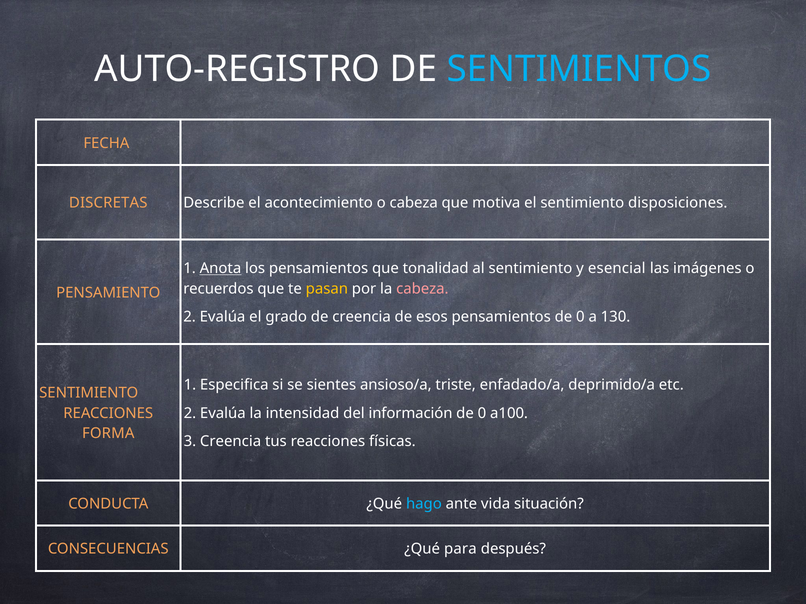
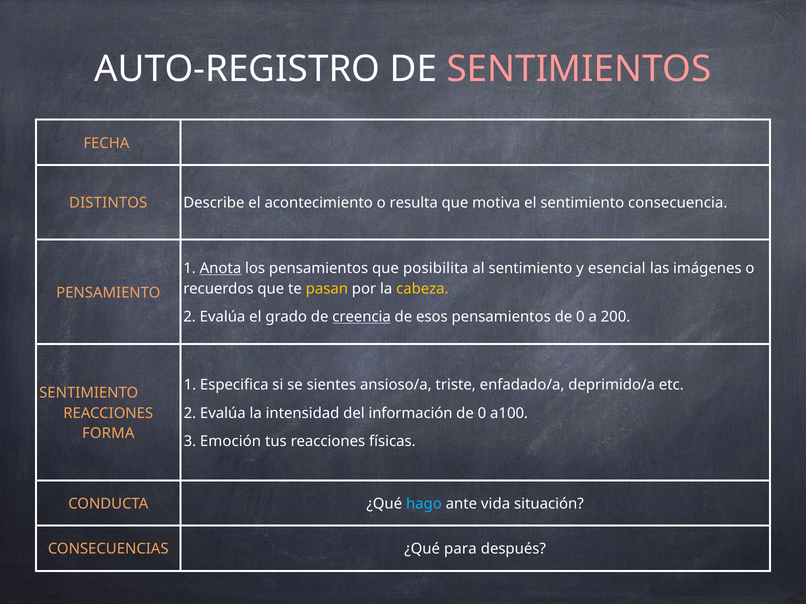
SENTIMIENTOS colour: light blue -> pink (579, 69)
DISCRETAS: DISCRETAS -> DISTINTOS (108, 203)
o cabeza: cabeza -> resulta (414, 203)
disposiciones: disposiciones -> consecuencia (678, 203)
tonalidad: tonalidad -> posibilita (436, 269)
cabeza colour: pink -> yellow (422, 289)
creencia underline: none -> present (362, 317)
130: 130 -> 200 (616, 317)
3 Creencia: Creencia -> Emoción (231, 442)
